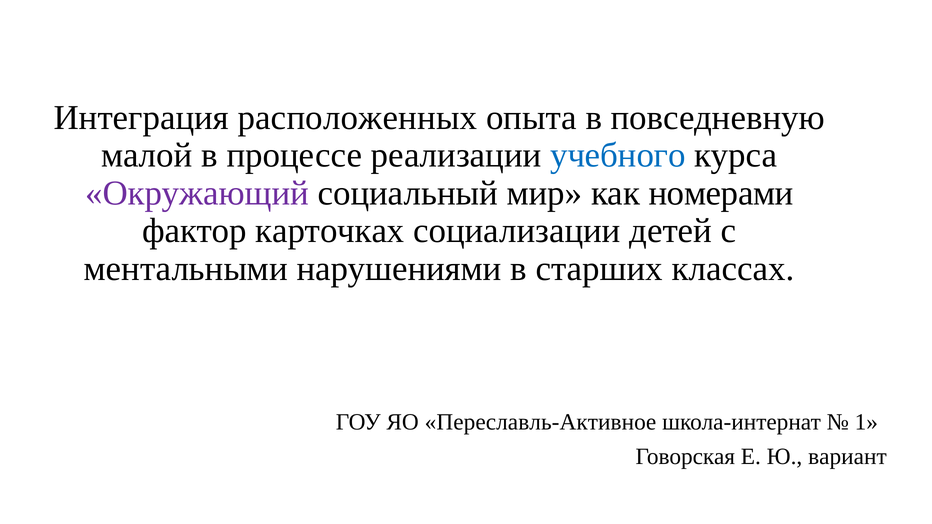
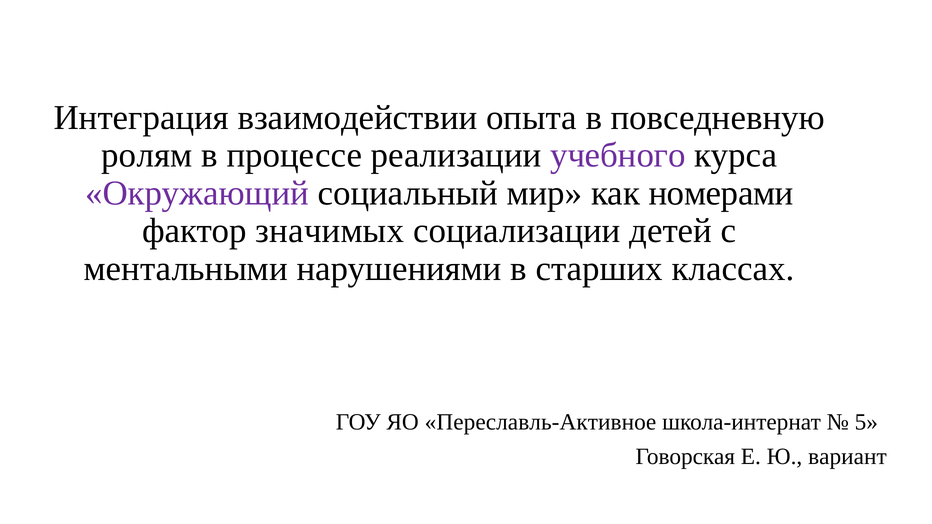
расположенных: расположенных -> взаимодействии (357, 118)
малой: малой -> ролям (147, 155)
учебного colour: blue -> purple (618, 155)
карточках: карточках -> значимых (330, 231)
1: 1 -> 5 (866, 422)
